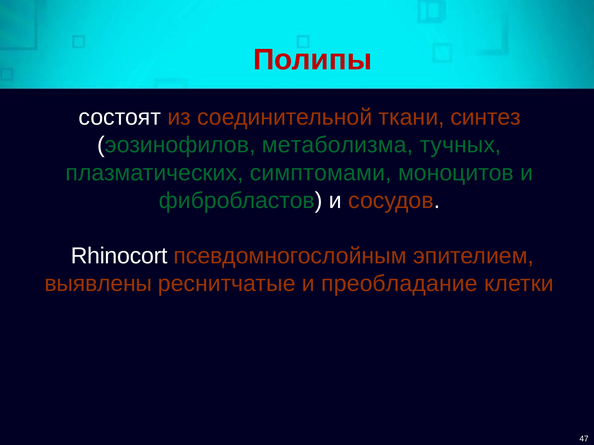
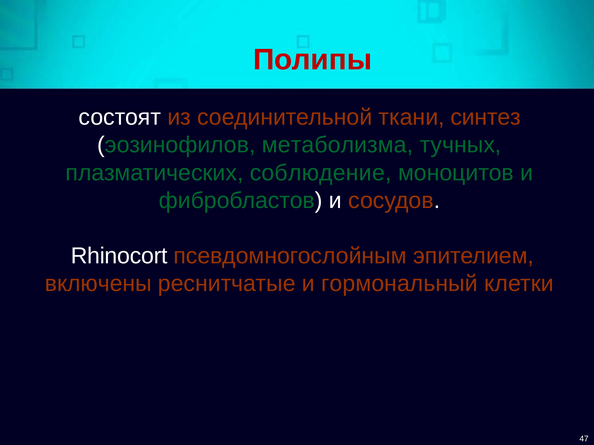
симптомами: симптомами -> соблюдение (321, 173)
выявлены: выявлены -> включены (98, 284)
преобладание: преобладание -> гормональный (400, 284)
